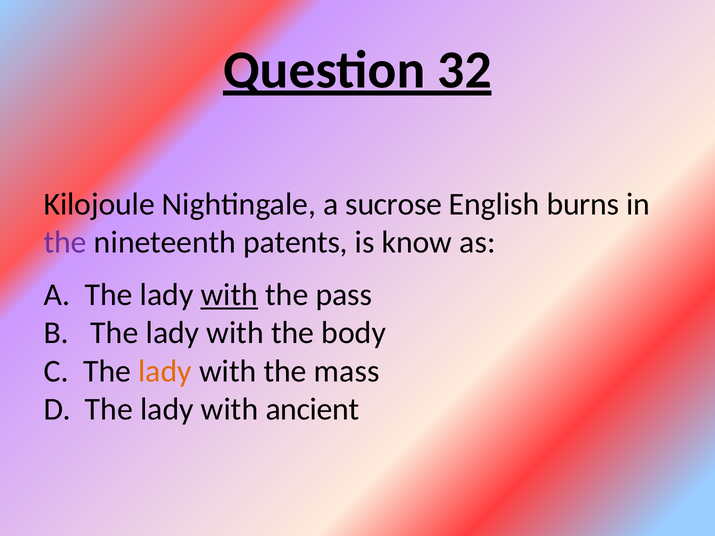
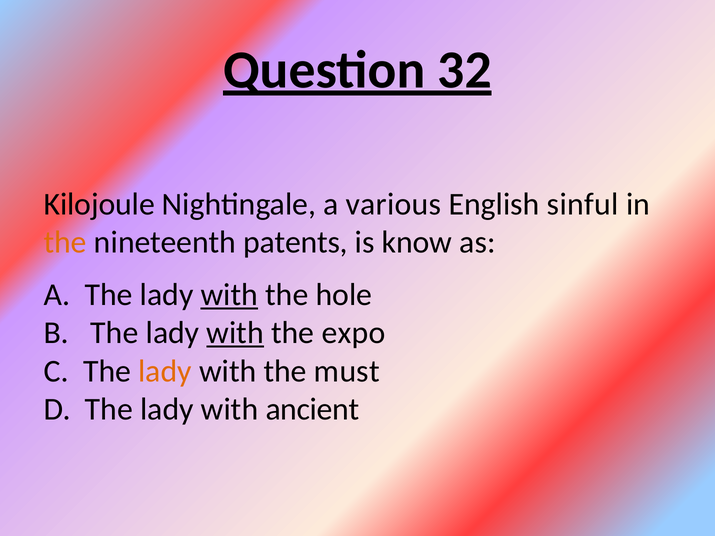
sucrose: sucrose -> various (393, 204)
burns: burns -> sinful (583, 204)
the colour: purple -> orange (65, 243)
pass: pass -> hole (344, 295)
with underline: none -> present (235, 333)
body: body -> expo (354, 333)
mass: mass -> must (347, 371)
